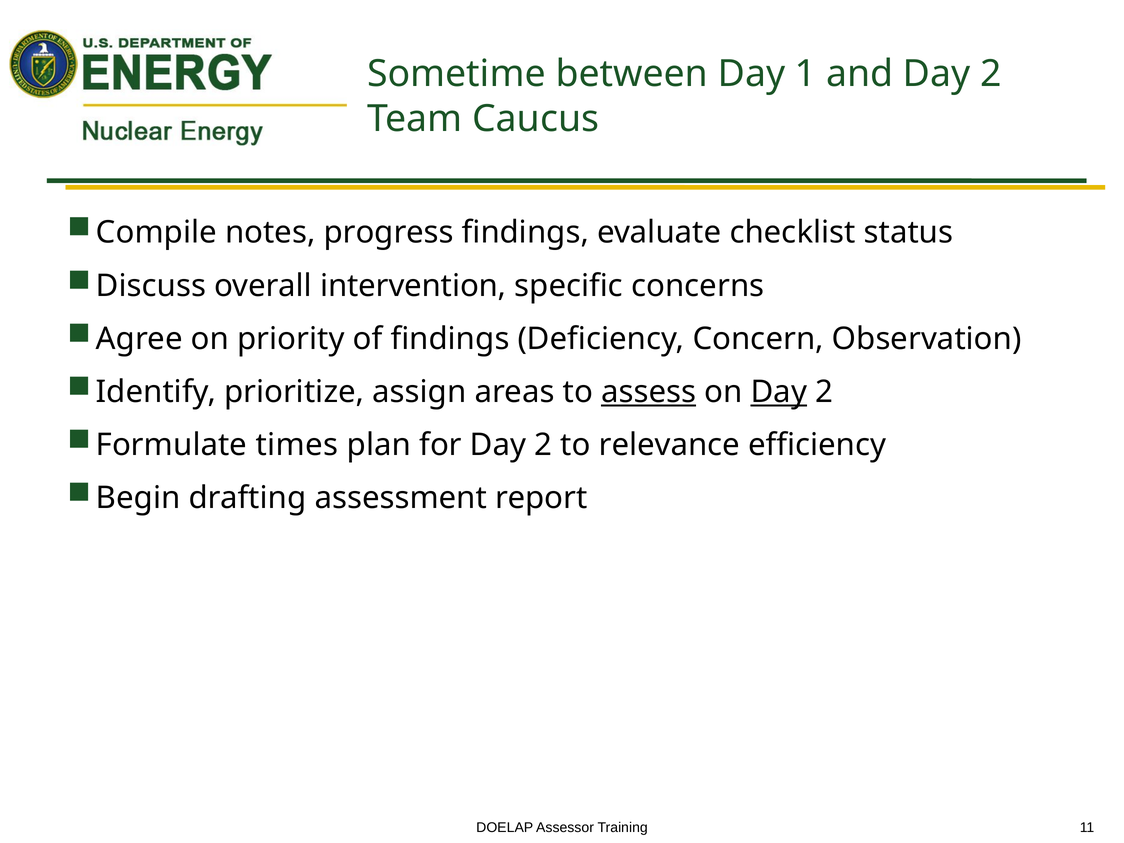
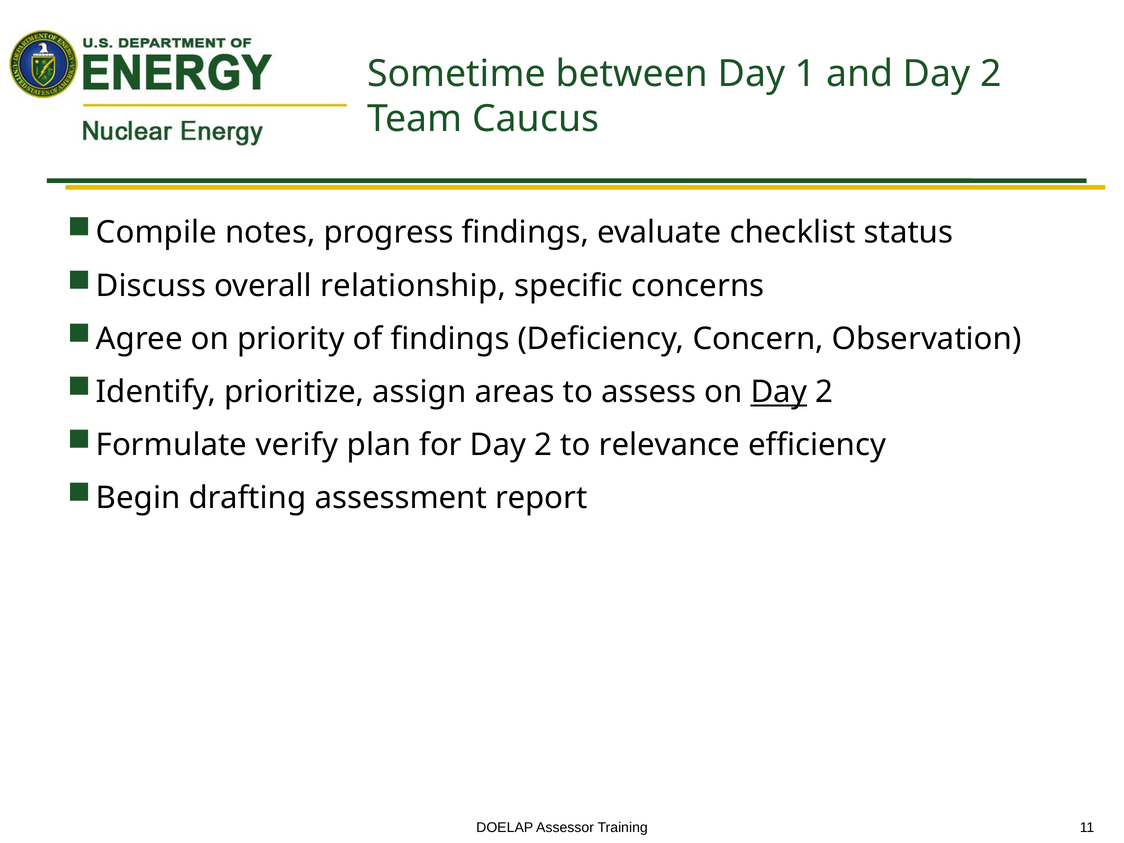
intervention: intervention -> relationship (413, 286)
assess underline: present -> none (649, 392)
times: times -> verify (297, 445)
